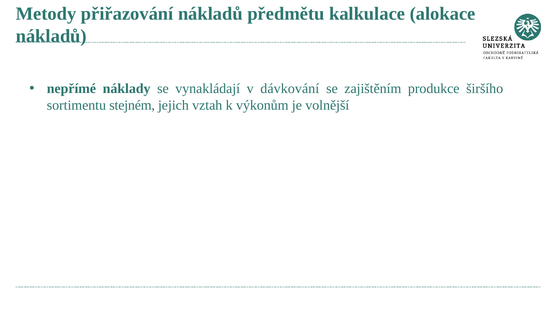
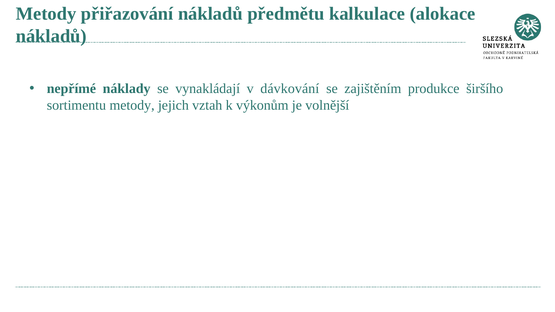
sortimentu stejném: stejném -> metody (132, 105)
